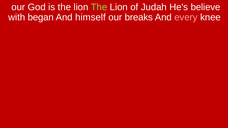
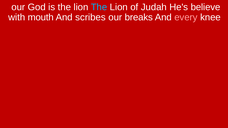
The colour: light green -> light blue (99, 7)
began: began -> mouth (41, 17)
himself: himself -> scribes (90, 17)
